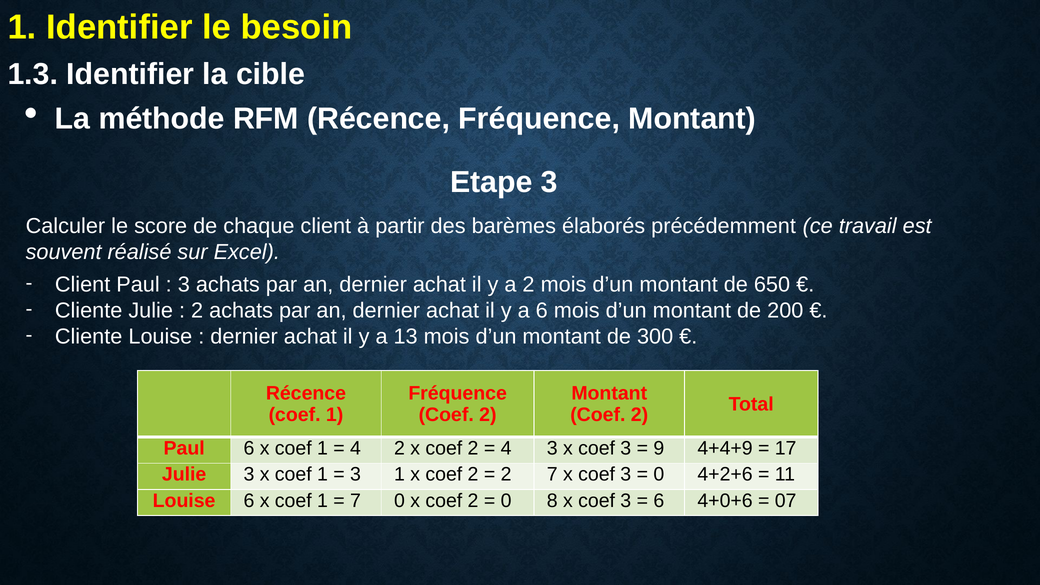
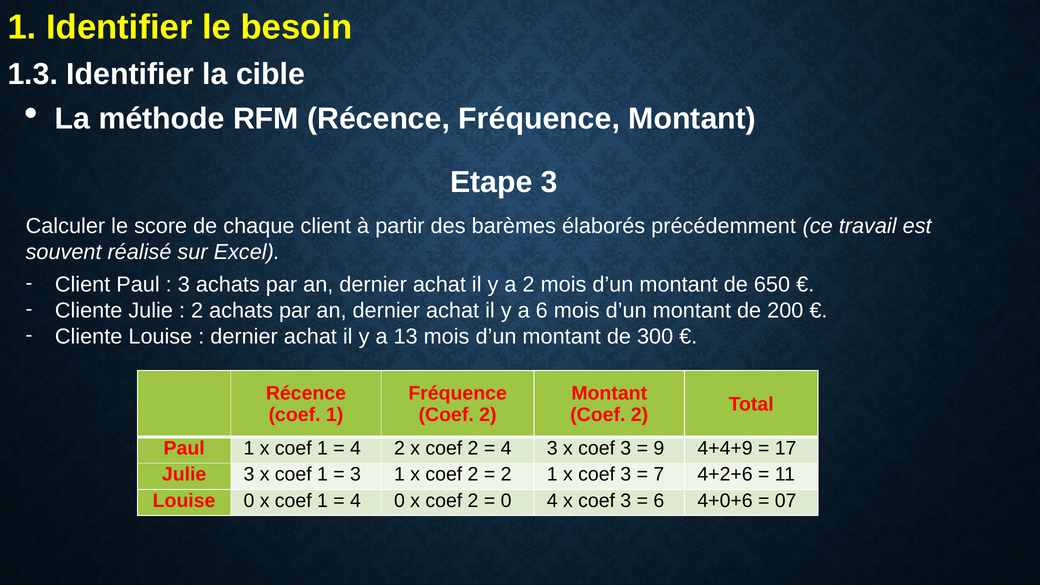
Paul 6: 6 -> 1 (249, 448)
2 7: 7 -> 1 (552, 475)
0: 0 -> 7 (659, 475)
Louise 6: 6 -> 0 (249, 501)
7: 7 -> 4 (356, 501)
0 8: 8 -> 4 (552, 501)
